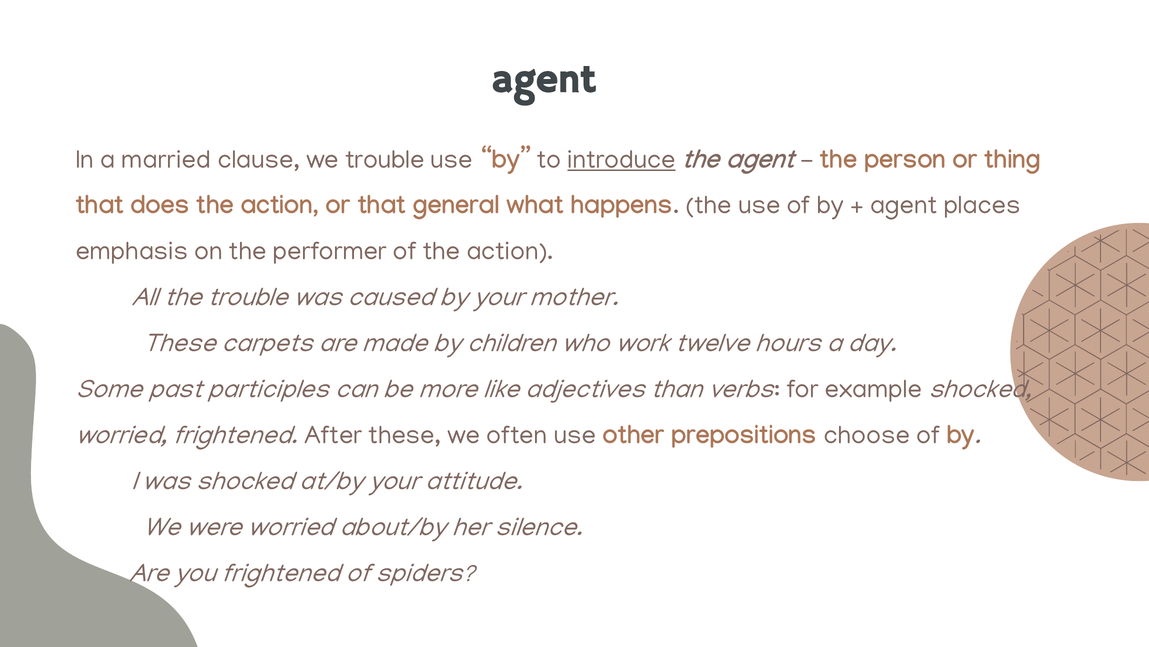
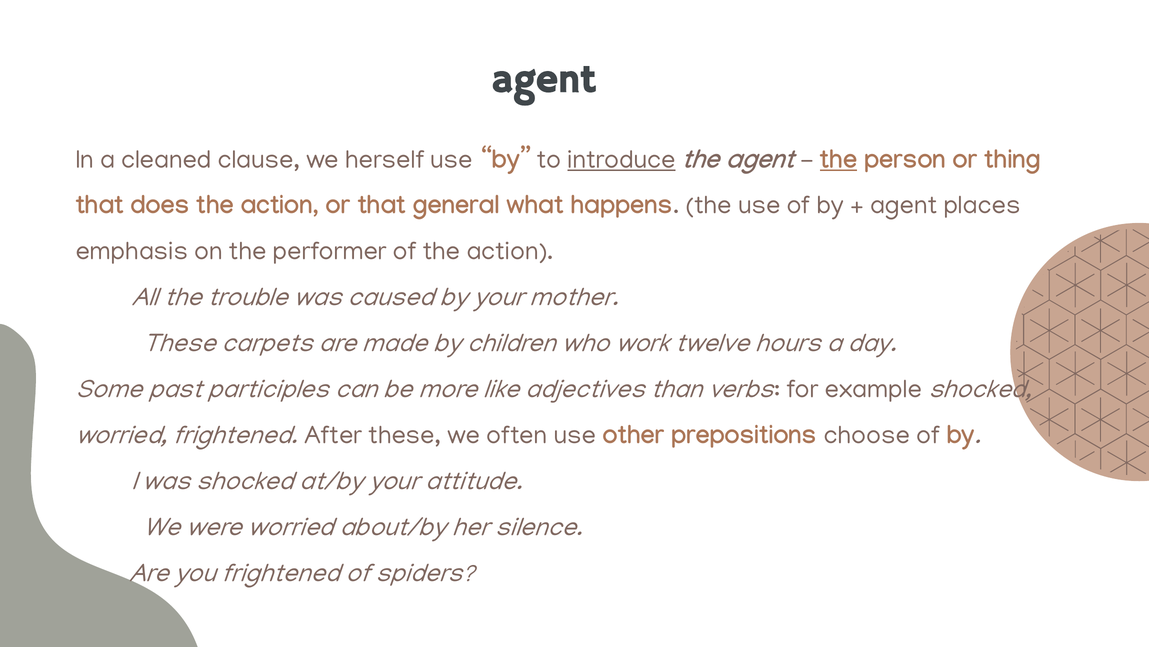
married: married -> cleaned (166, 159)
we trouble: trouble -> herself (385, 159)
the underline: none -> present (839, 159)
